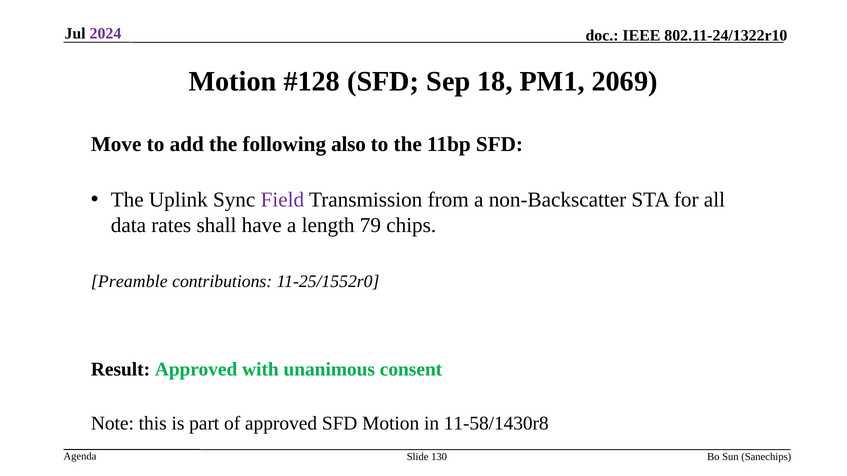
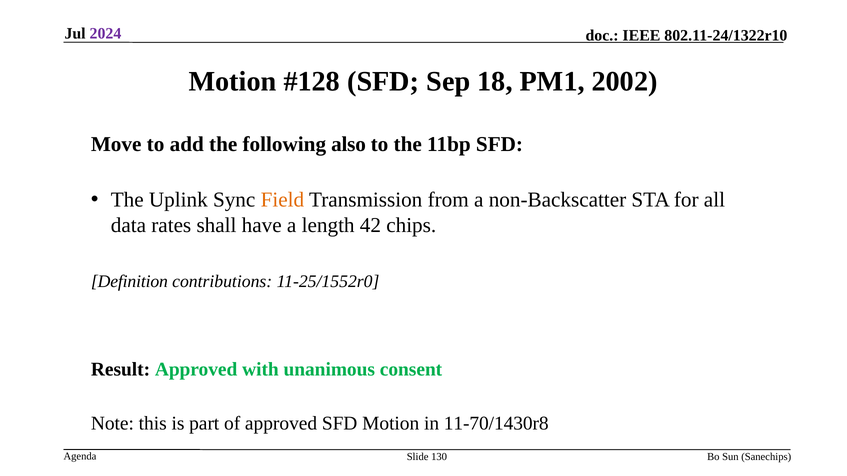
2069: 2069 -> 2002 (625, 81)
Field colour: purple -> orange (282, 200)
79: 79 -> 42 (370, 225)
Preamble: Preamble -> Definition (129, 282)
11-58/1430r8: 11-58/1430r8 -> 11-70/1430r8 (496, 424)
